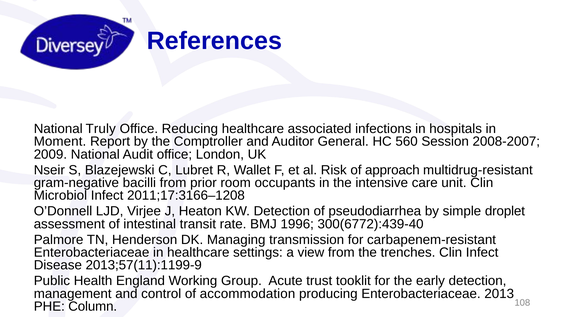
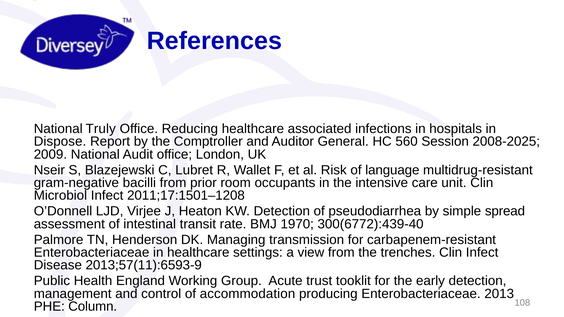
Moment: Moment -> Dispose (60, 142)
2008-2007: 2008-2007 -> 2008-2025 (506, 142)
approach: approach -> language (392, 170)
2011;17:3166–1208: 2011;17:3166–1208 -> 2011;17:1501–1208 (186, 196)
droplet: droplet -> spread (505, 211)
1996: 1996 -> 1970 (297, 224)
2013;57(11):1199-9: 2013;57(11):1199-9 -> 2013;57(11):6593-9 (144, 265)
